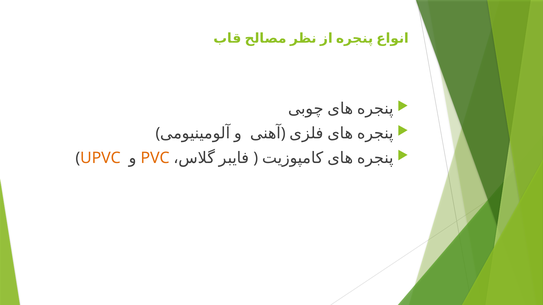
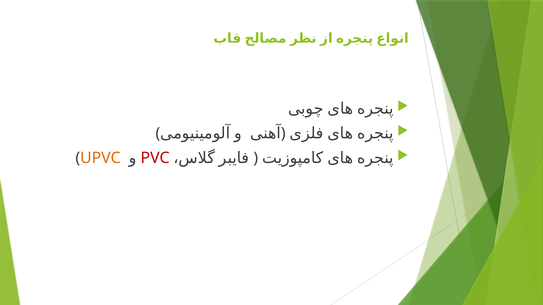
PVC colour: orange -> red (155, 158)
